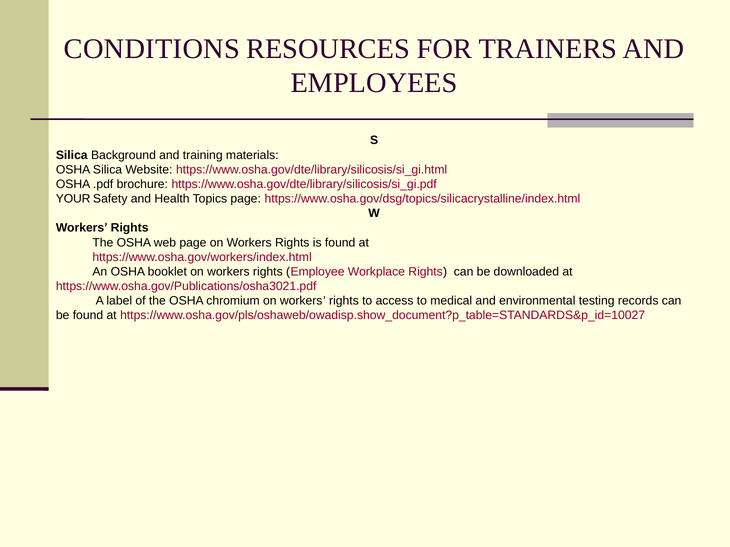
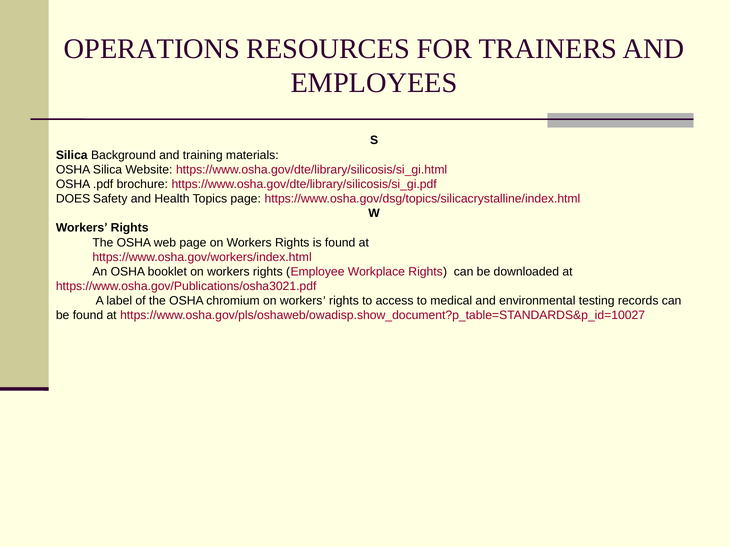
CONDITIONS: CONDITIONS -> OPERATIONS (152, 49)
YOUR: YOUR -> DOES (73, 199)
